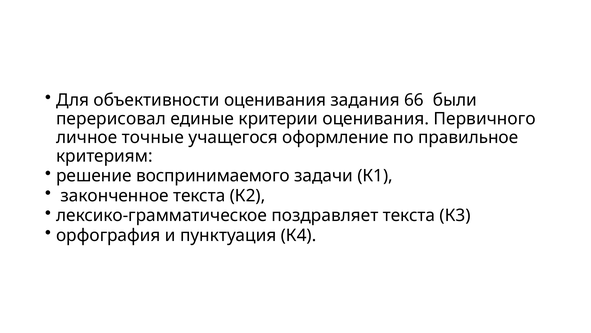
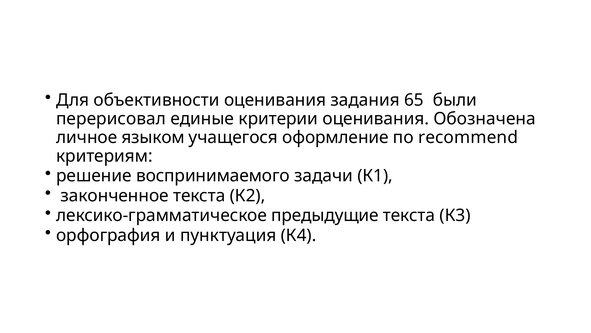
66: 66 -> 65 (414, 100)
Первичного: Первичного -> Обозначена (485, 119)
точные: точные -> языком (153, 137)
правильное: правильное -> recommend (468, 137)
поздравляет: поздравляет -> предыдущие (325, 215)
